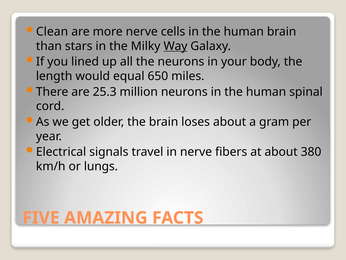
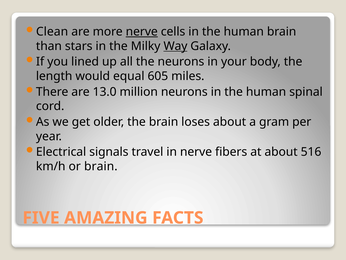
nerve underline: none -> present (142, 32)
650: 650 -> 605 (158, 76)
25.3: 25.3 -> 13.0 (105, 92)
380: 380 -> 516 (311, 152)
or lungs: lungs -> brain (101, 166)
